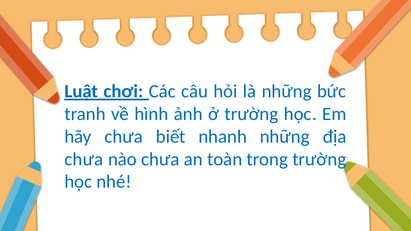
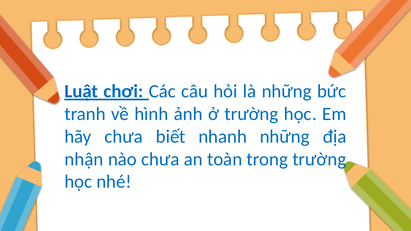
chưa: chưa -> nhận (84, 159)
